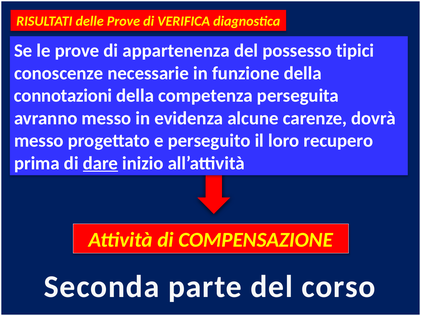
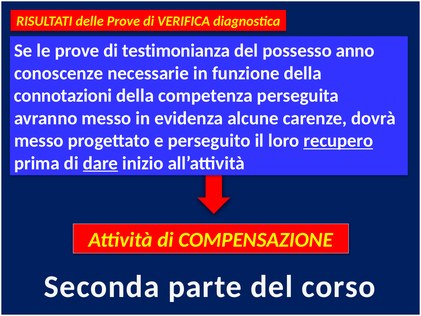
appartenenza: appartenenza -> testimonianza (176, 51)
tipici: tipici -> anno (355, 51)
recupero underline: none -> present (338, 141)
